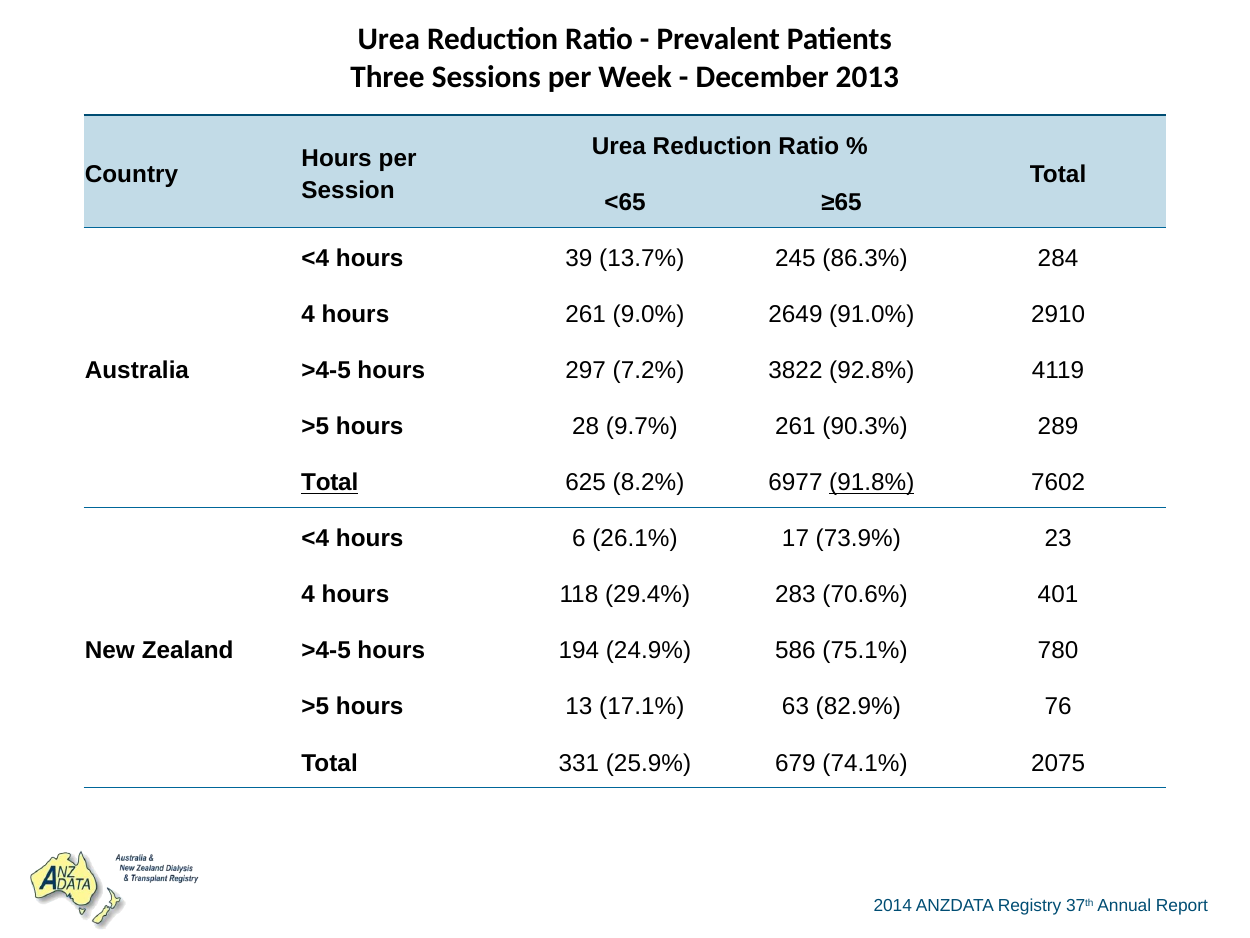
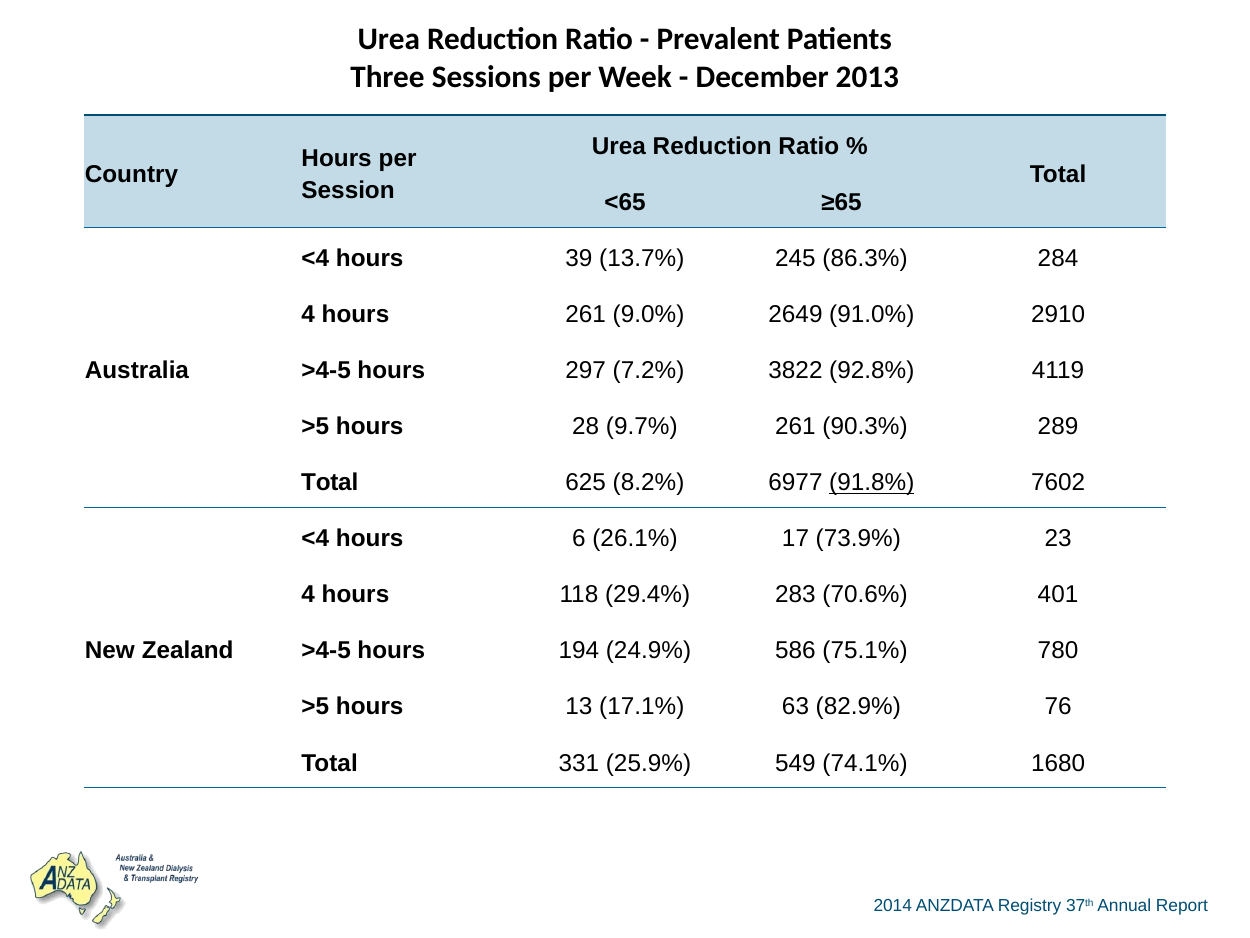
Total underline: present -> none (330, 483)
679: 679 -> 549 (795, 763)
2075: 2075 -> 1680 (1058, 763)
